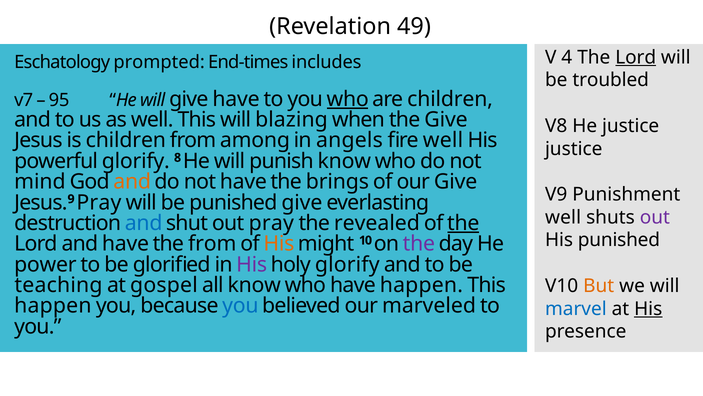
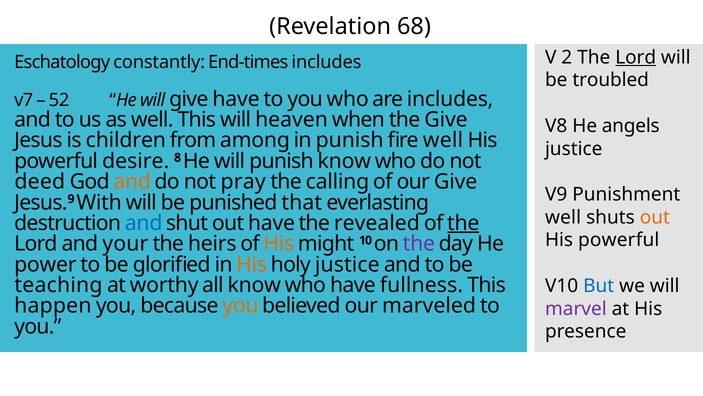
49: 49 -> 68 (414, 26)
4: 4 -> 2 (567, 57)
prompted: prompted -> constantly (159, 62)
95: 95 -> 52 (59, 100)
who underline: present -> none (348, 99)
are children: children -> includes (450, 99)
blazing: blazing -> heaven (292, 120)
He justice: justice -> angels (631, 126)
in angels: angels -> punish (350, 140)
powerful glorify: glorify -> desire (136, 161)
mind: mind -> deed (40, 182)
not have: have -> pray (243, 182)
brings: brings -> calling (337, 182)
Jesus.9 Pray: Pray -> With (99, 202)
punished give: give -> that (302, 202)
out colour: purple -> orange (655, 217)
out pray: pray -> have (271, 223)
punished: punished -> powerful (619, 240)
and have: have -> your (125, 244)
the from: from -> heirs (212, 244)
His colour: purple -> orange (252, 264)
holy glorify: glorify -> justice (347, 264)
gospel: gospel -> worthy (164, 285)
have happen: happen -> fullness (421, 285)
But colour: orange -> blue (599, 286)
you colour: blue -> orange (240, 305)
marvel colour: blue -> purple (576, 308)
His underline: present -> none (648, 308)
